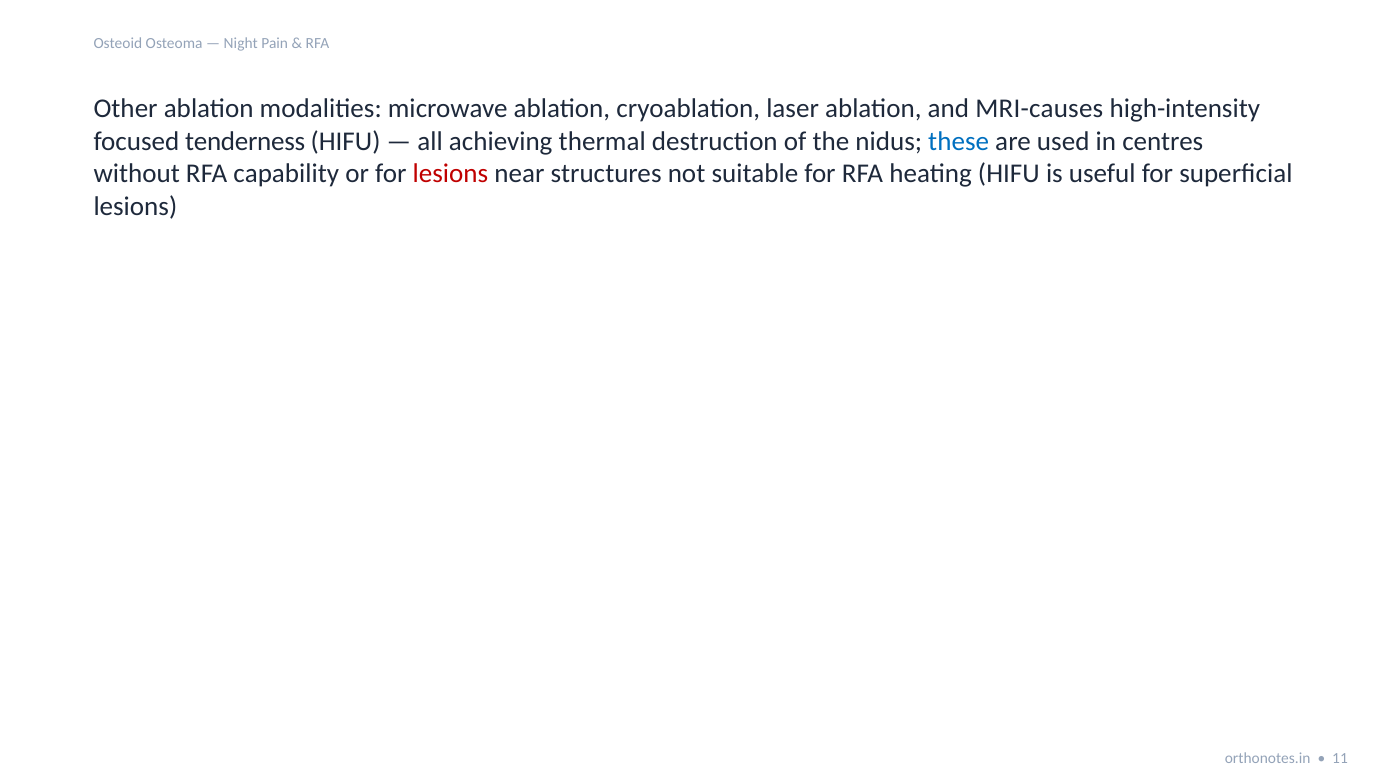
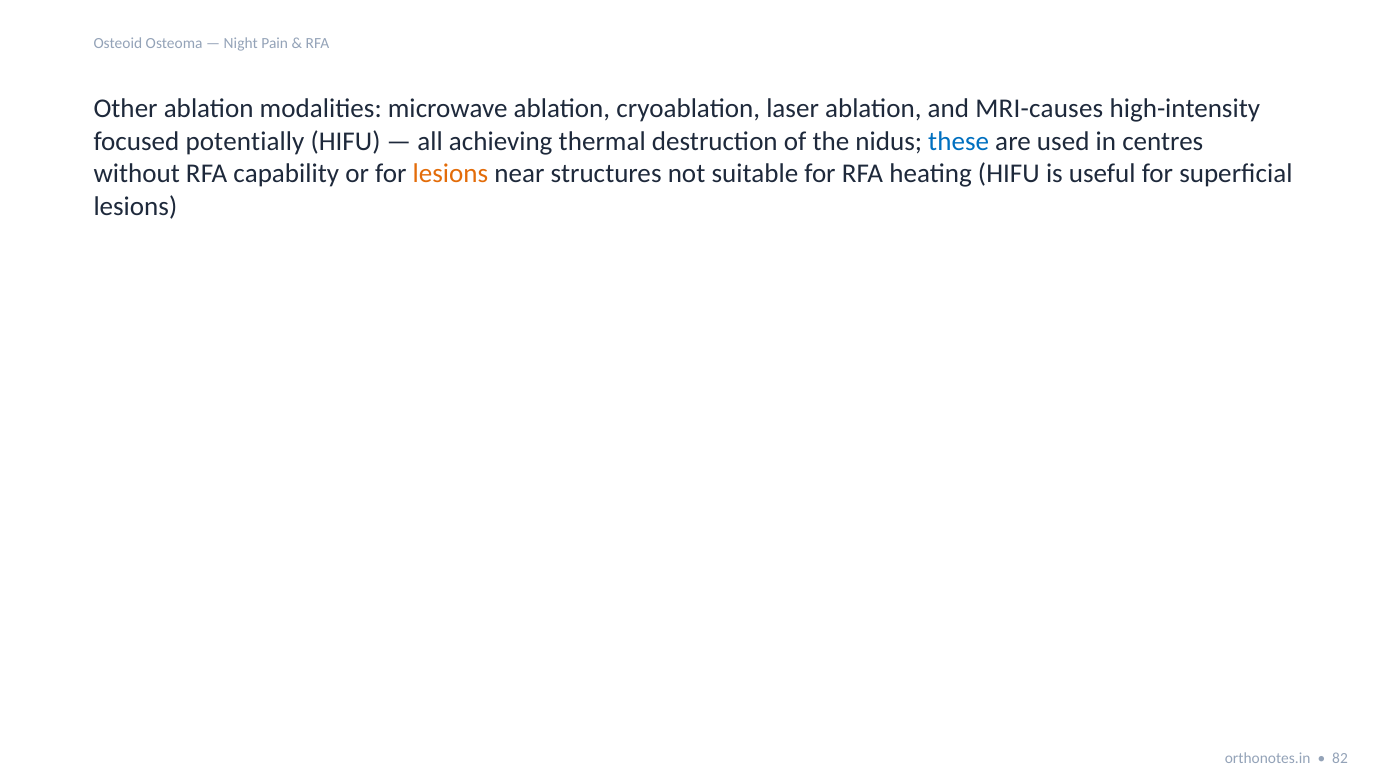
tenderness: tenderness -> potentially (245, 142)
lesions colour: red -> orange (450, 174)
11: 11 -> 82 (1340, 759)
